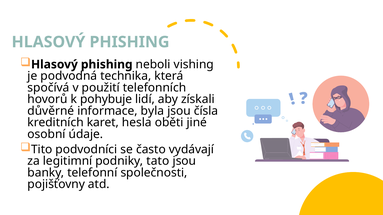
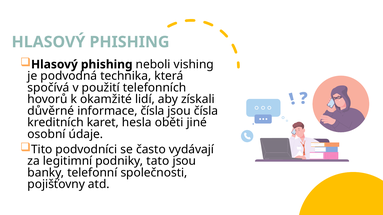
pohybuje: pohybuje -> okamžité (106, 99)
informace byla: byla -> čísla (153, 111)
